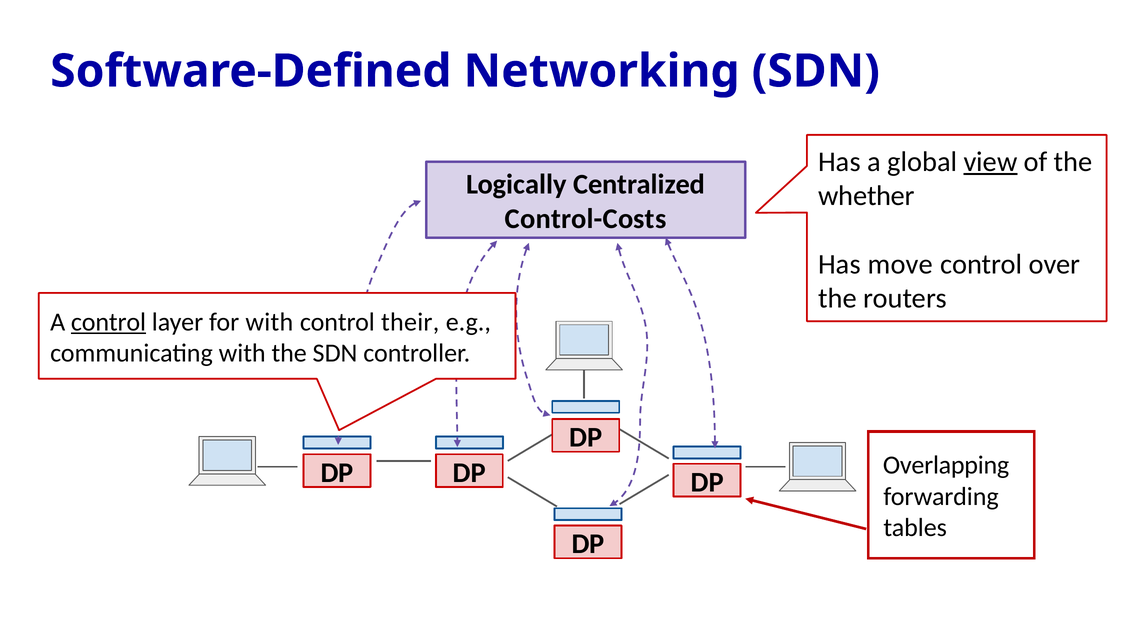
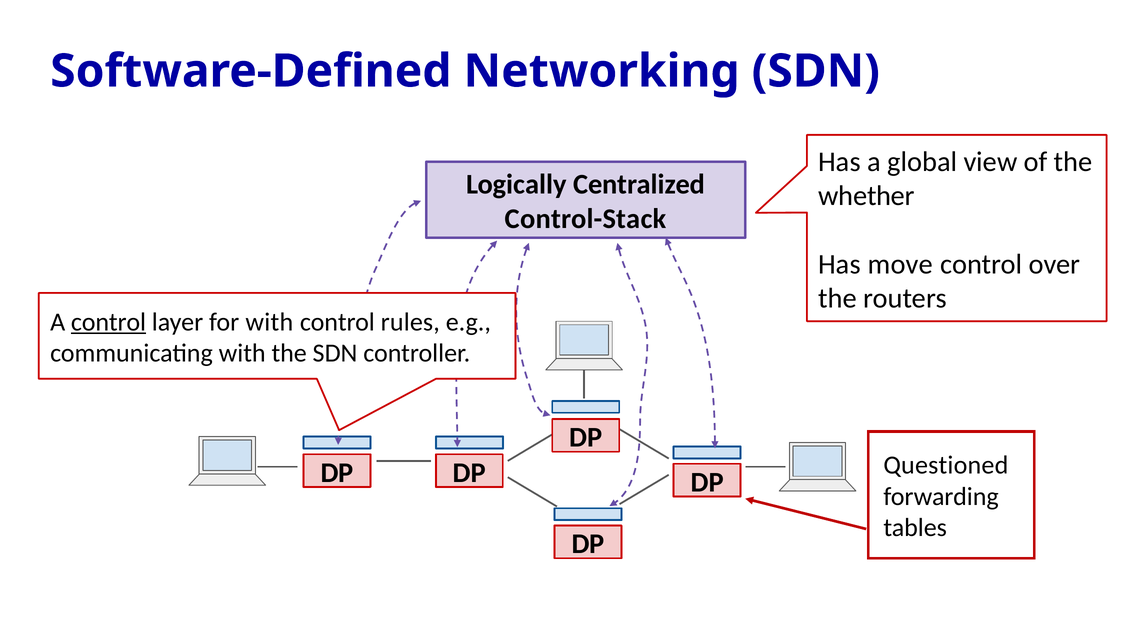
view underline: present -> none (990, 162)
Control-Costs: Control-Costs -> Control-Stack (586, 219)
their: their -> rules (410, 322)
Overlapping: Overlapping -> Questioned (946, 465)
